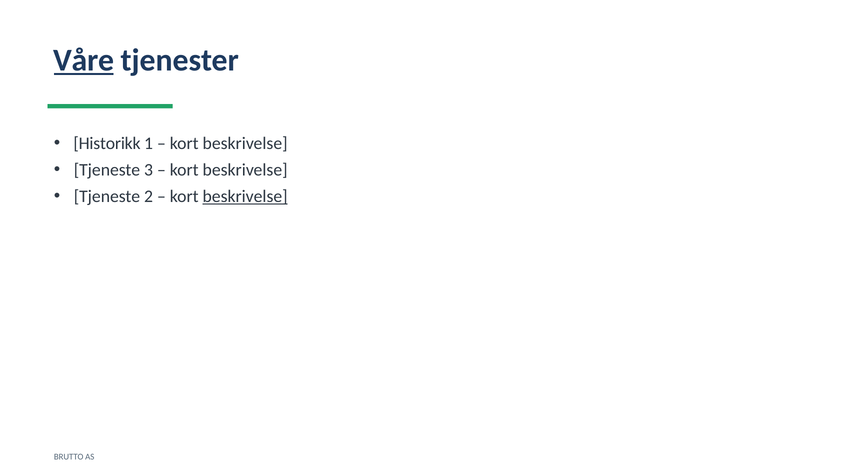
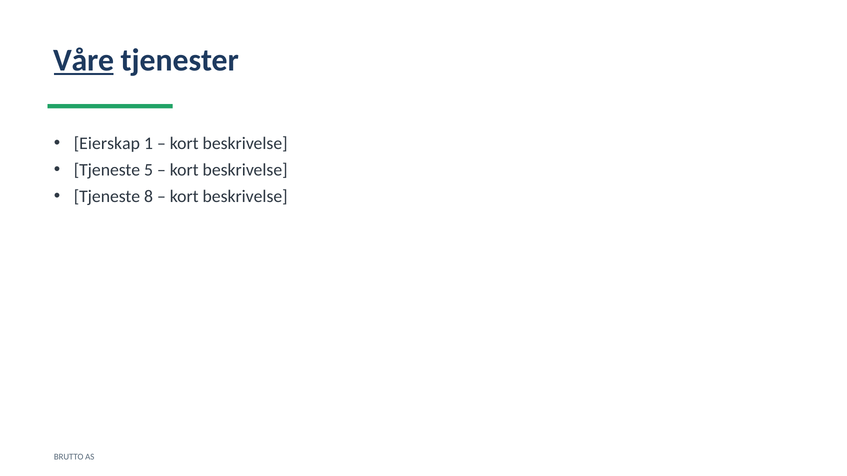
Historikk: Historikk -> Eierskap (107, 143)
3: 3 -> 5 (148, 170)
2: 2 -> 8 (148, 196)
beskrivelse underline: present -> none (245, 196)
